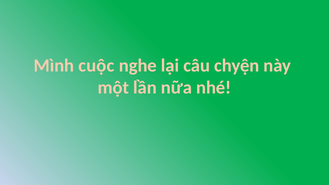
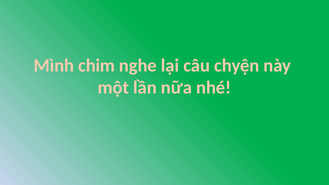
cuộc: cuộc -> chim (97, 65)
